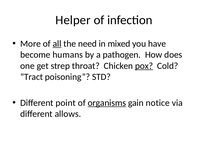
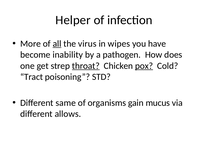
need: need -> virus (87, 44)
mixed: mixed -> wipes (119, 44)
humans: humans -> inability (68, 55)
throat underline: none -> present (86, 66)
point: point -> same (66, 103)
organisms underline: present -> none (107, 103)
notice: notice -> mucus (158, 103)
